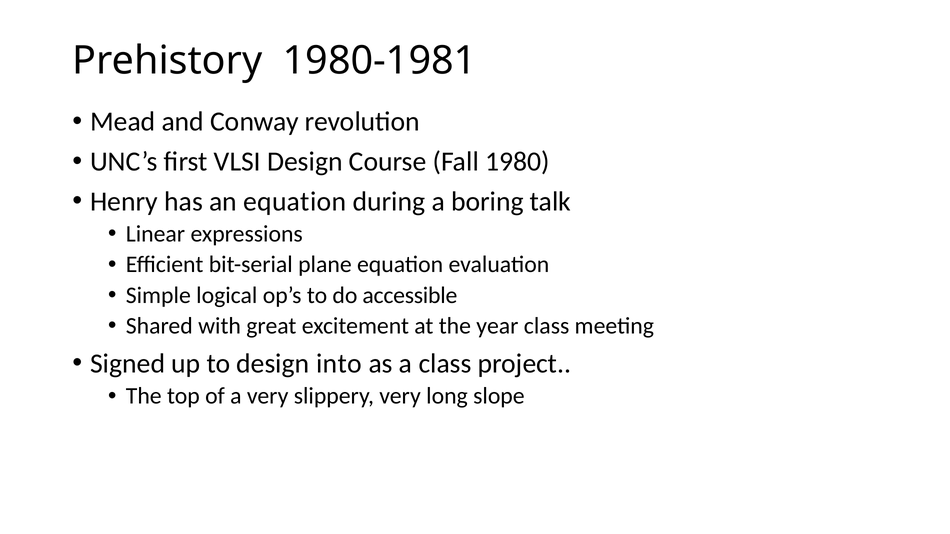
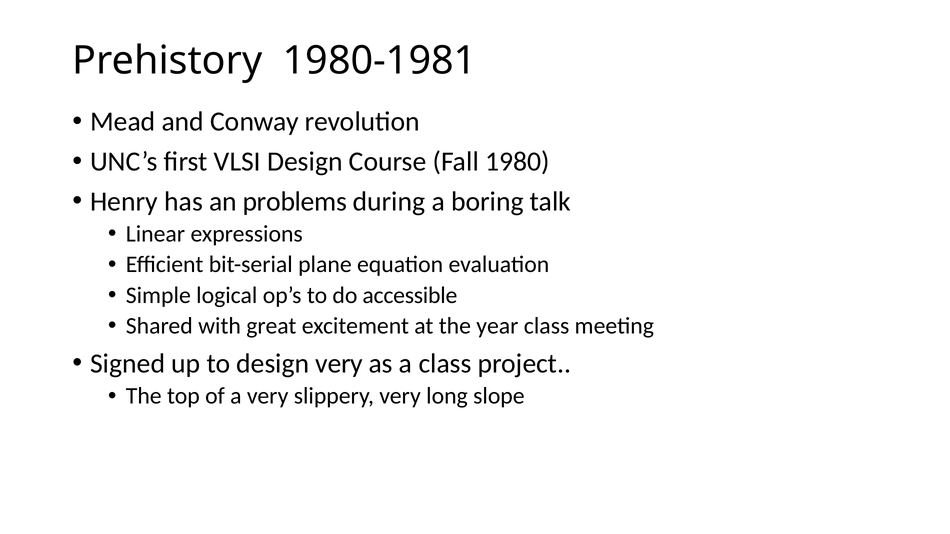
an equation: equation -> problems (295, 202)
design into: into -> very (339, 364)
